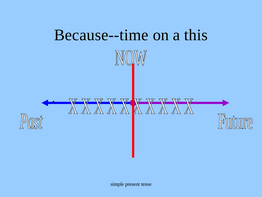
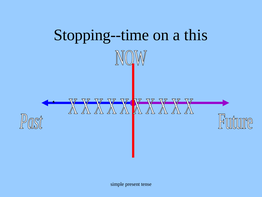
Because--time: Because--time -> Stopping--time (101, 35)
